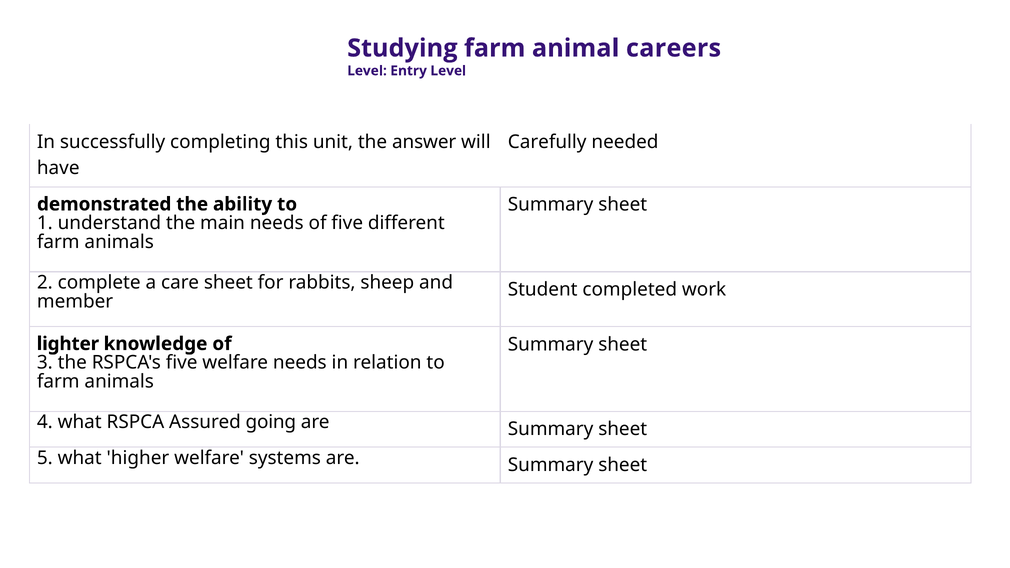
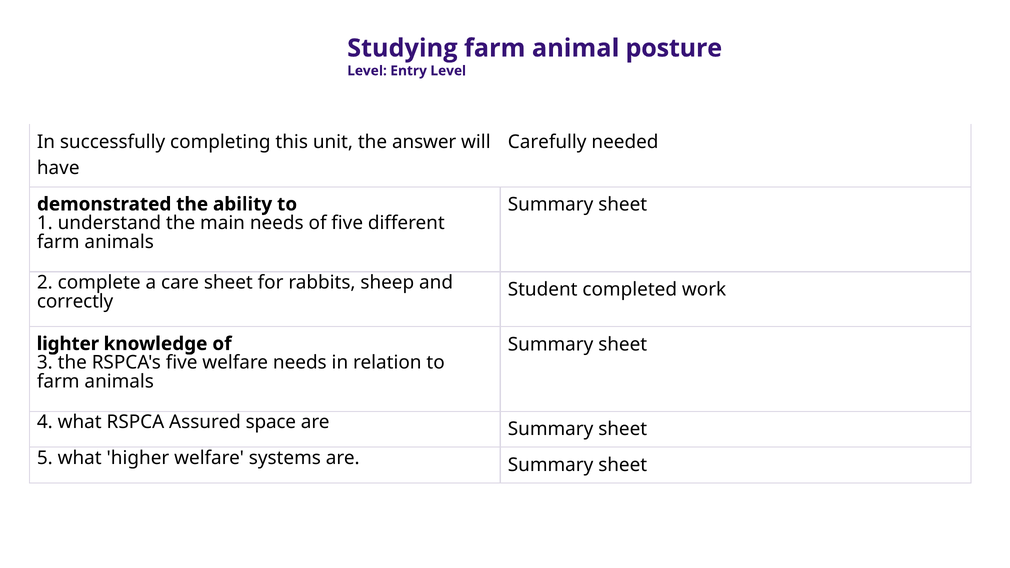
careers: careers -> posture (674, 48)
member: member -> correctly (75, 302)
going: going -> space (271, 422)
